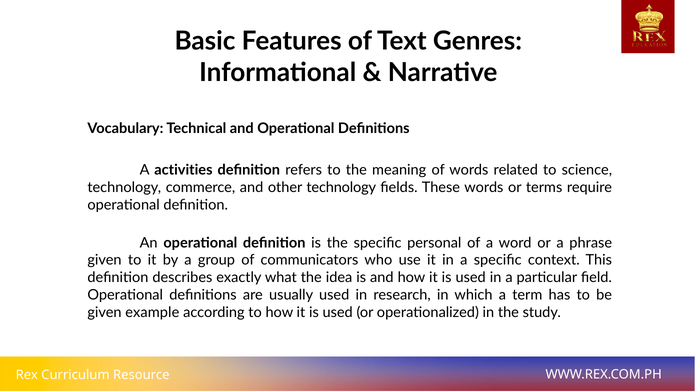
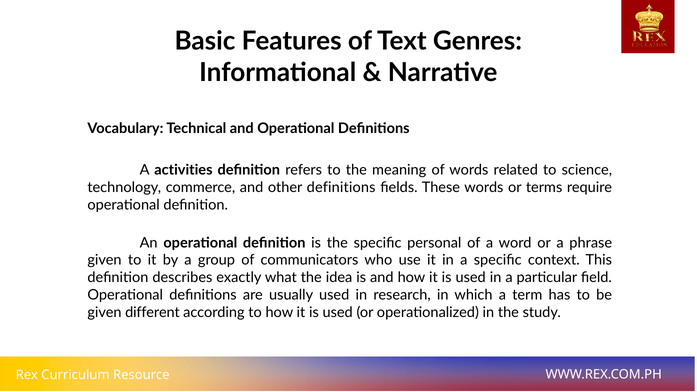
other technology: technology -> definitions (341, 188)
example: example -> different (152, 313)
